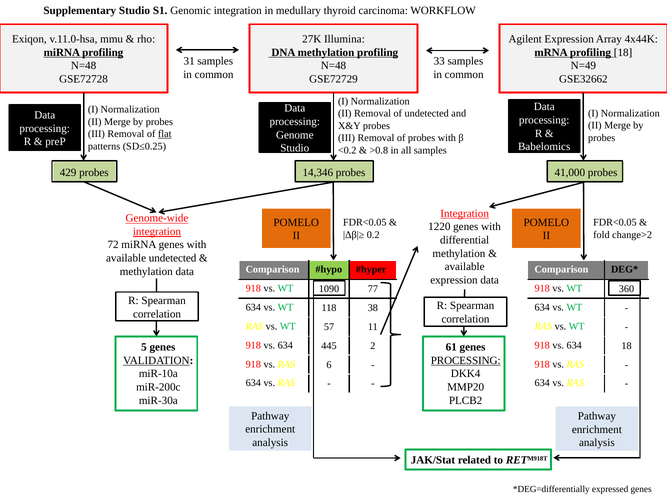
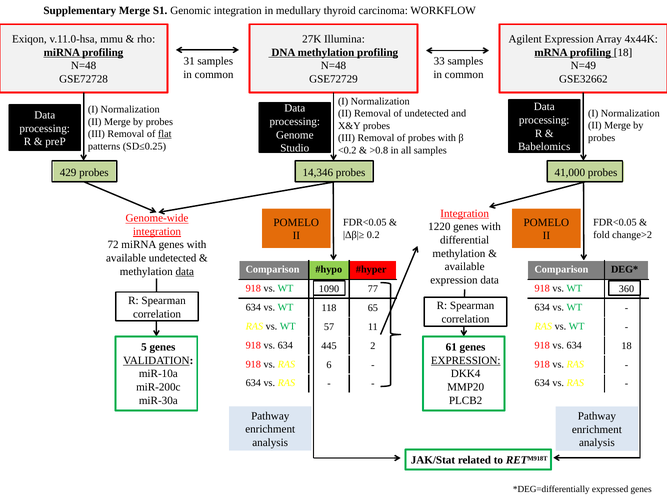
Supplementary Studio: Studio -> Merge (134, 11)
data underline: none -> present (185, 272)
38: 38 -> 65 (373, 308)
PROCESSING: PROCESSING -> EXPRESSION (466, 361)
